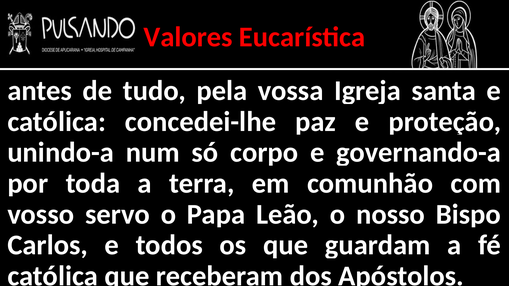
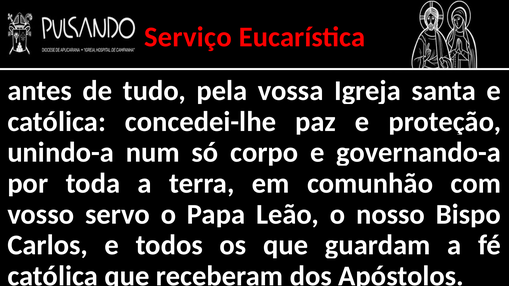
Valores: Valores -> Serviço (188, 37)
